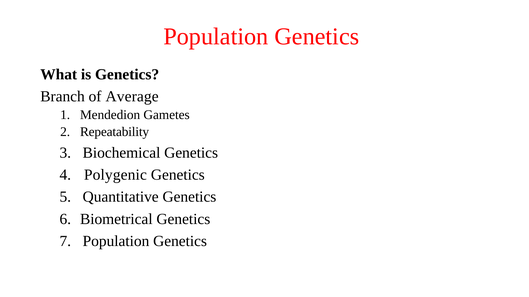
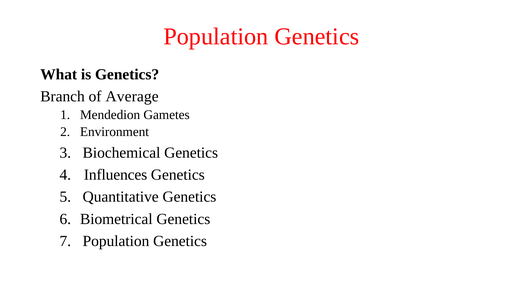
Repeatability: Repeatability -> Environment (114, 132)
Polygenic: Polygenic -> Influences (116, 175)
